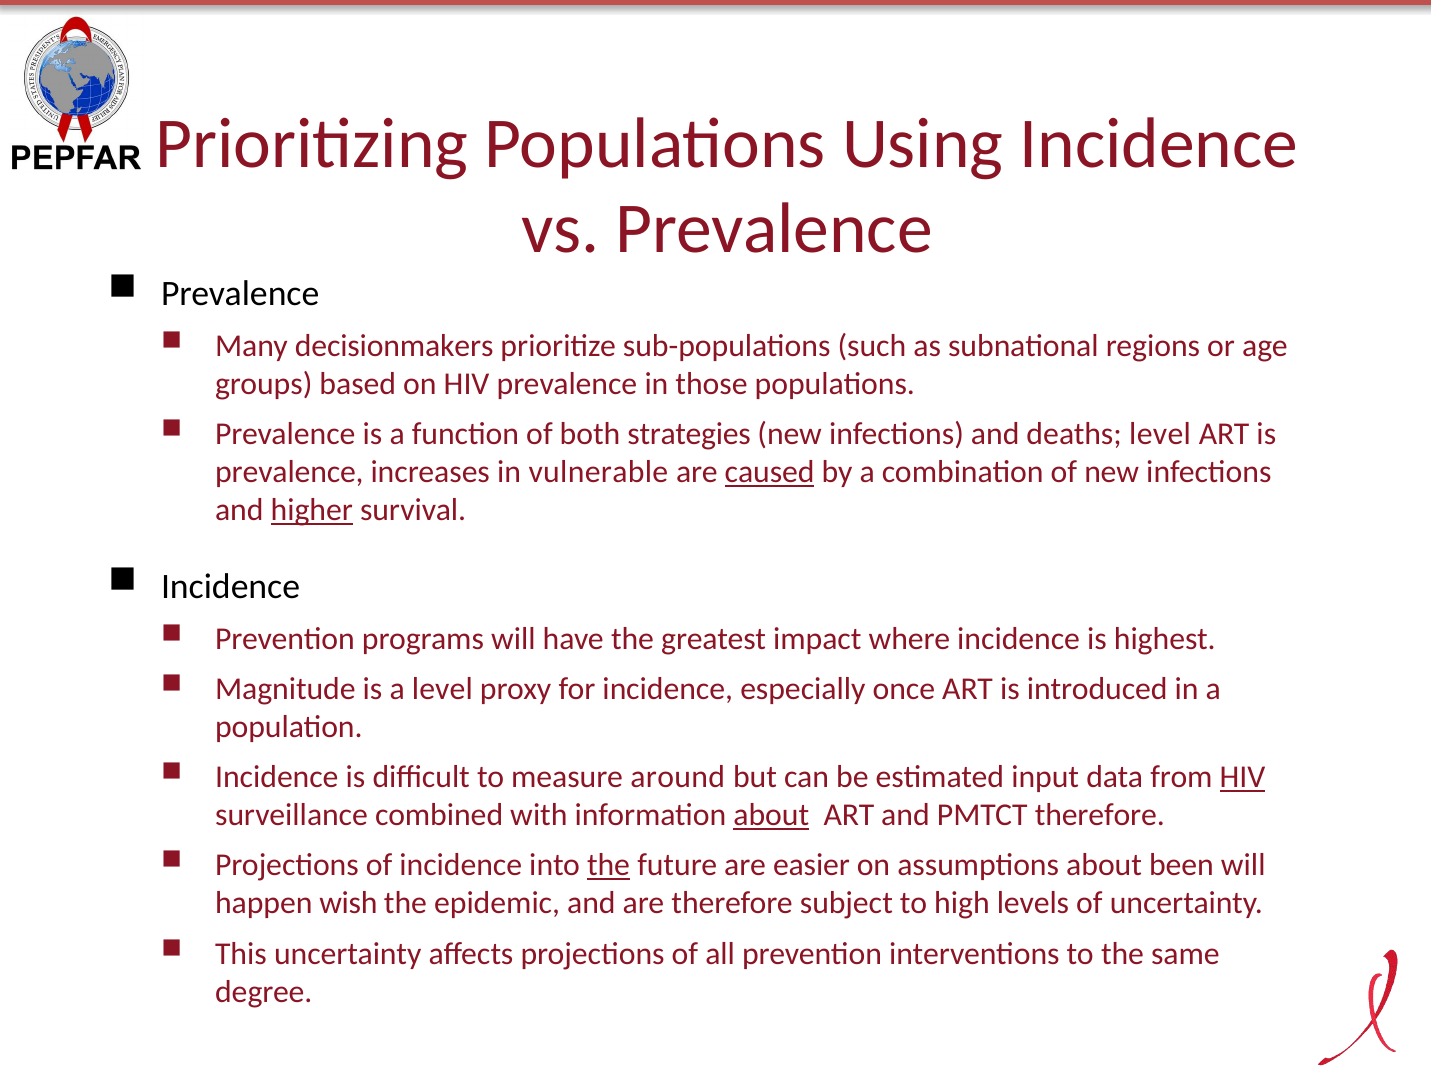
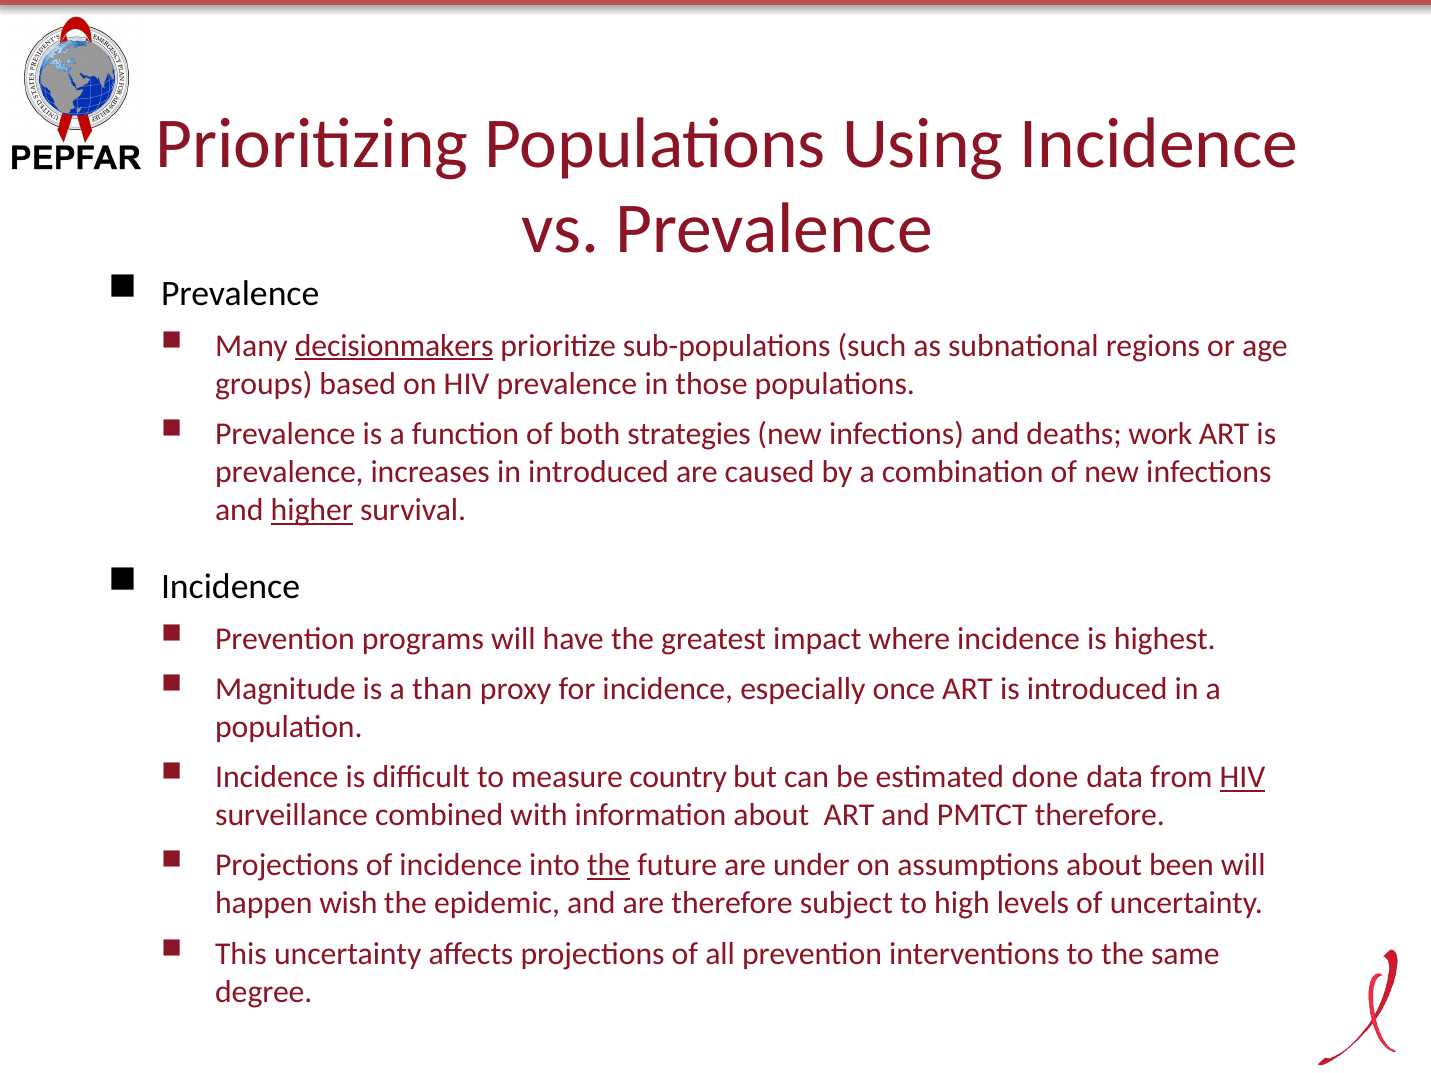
decisionmakers underline: none -> present (394, 346)
deaths level: level -> work (1160, 434)
in vulnerable: vulnerable -> introduced (599, 472)
caused underline: present -> none (770, 472)
a level: level -> than (442, 689)
around: around -> country (678, 777)
input: input -> done (1045, 777)
about underline: present -> none (771, 815)
easier: easier -> under (811, 866)
